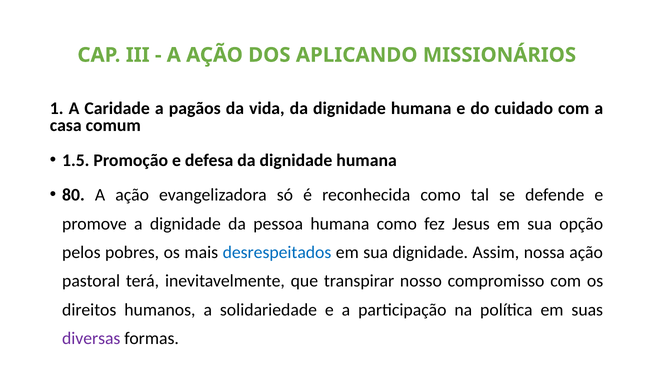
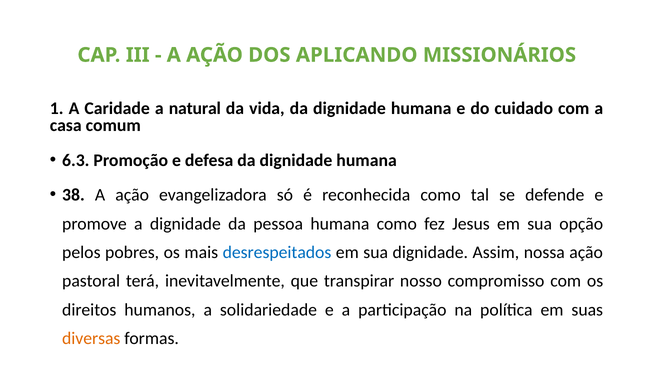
pagãos: pagãos -> natural (195, 108)
1.5: 1.5 -> 6.3 (76, 160)
80: 80 -> 38 (73, 195)
diversas colour: purple -> orange (91, 338)
